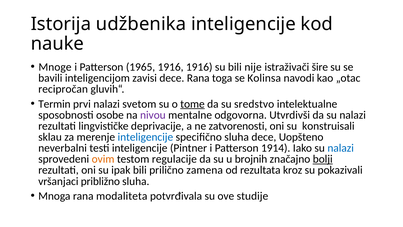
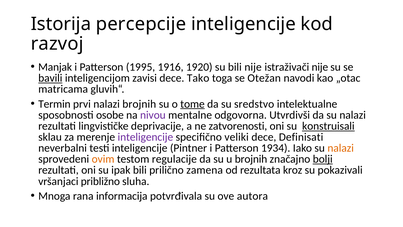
udžbenika: udžbenika -> percepcije (141, 24)
nauke: nauke -> razvoj (57, 44)
Mnoge: Mnoge -> Manjak (55, 67)
1965: 1965 -> 1995 (141, 67)
1916 1916: 1916 -> 1920 (199, 67)
istraživači šire: šire -> nije (320, 67)
bavili underline: none -> present (50, 78)
dece Rana: Rana -> Tako (198, 78)
Kolinsa: Kolinsa -> Otežan (264, 78)
recipročan: recipročan -> matricama (63, 89)
nalazi svetom: svetom -> brojnih (139, 104)
konstruisali underline: none -> present (328, 126)
inteligencije colour: blue -> purple (145, 137)
specifično sluha: sluha -> veliki (237, 137)
Uopšteno: Uopšteno -> Definisati (301, 137)
1914: 1914 -> 1934 (276, 148)
nalazi colour: blue -> orange (341, 148)
modaliteta: modaliteta -> informacija (122, 196)
studije: studije -> autora (252, 196)
